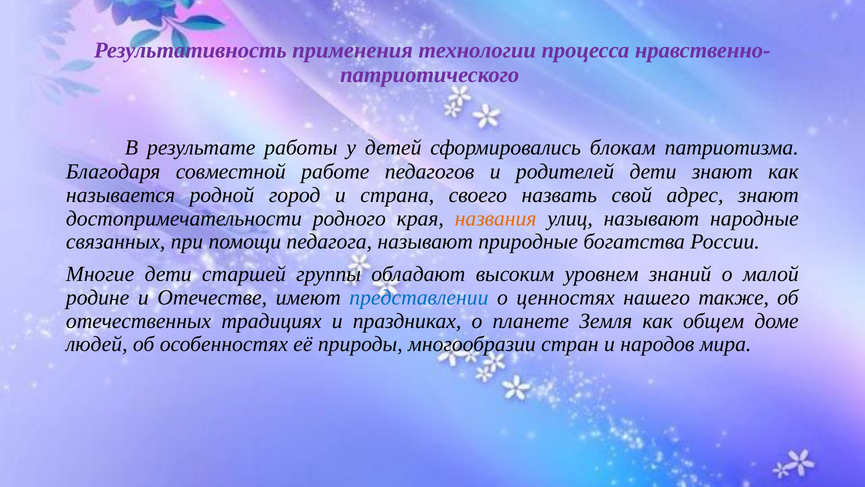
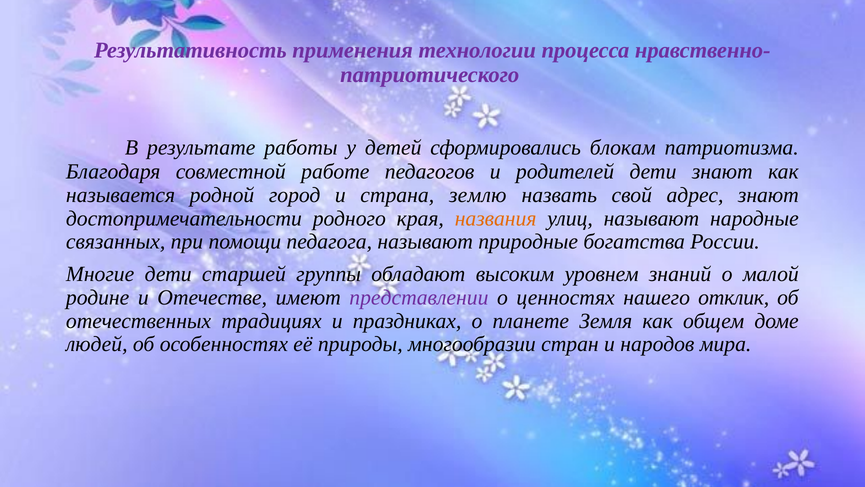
своего: своего -> землю (478, 195)
представлении colour: blue -> purple (419, 297)
также: также -> отклик (734, 297)
